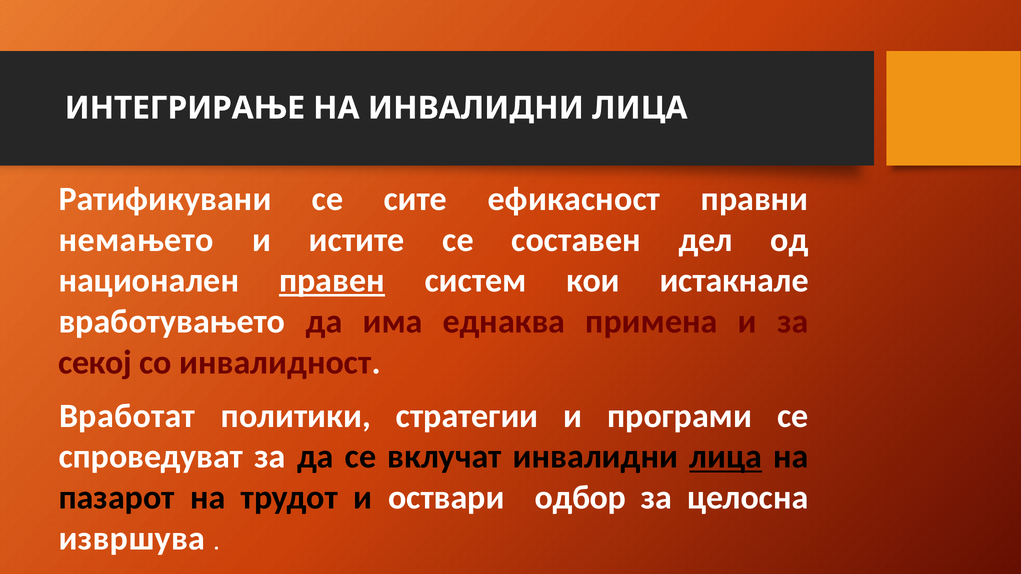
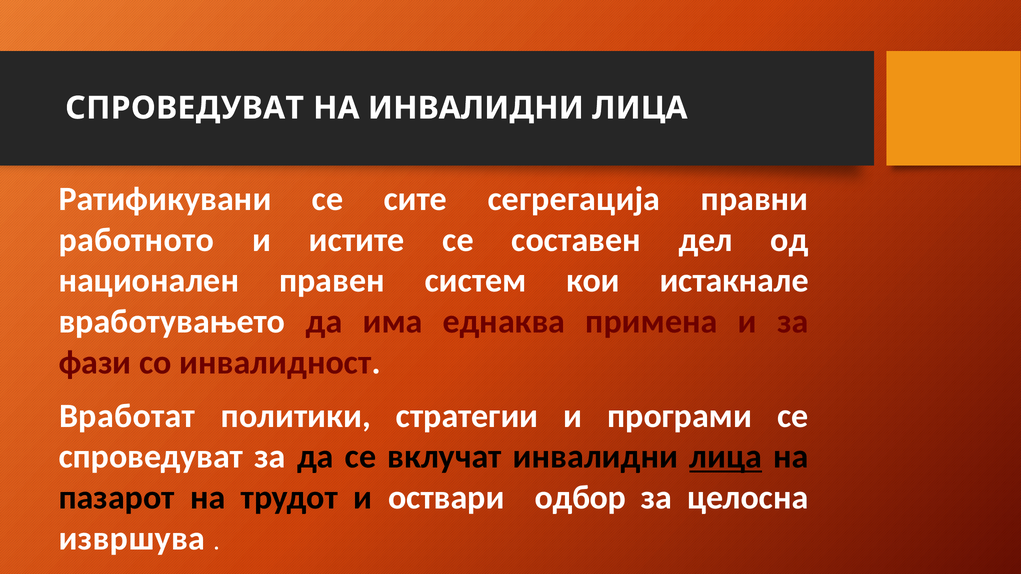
ИНТЕГРИРАЊЕ: ИНТЕГРИРАЊЕ -> СПРОВЕДУВАТ (185, 108)
ефикасност: ефикасност -> сегрегација (574, 199)
немањето: немањето -> работното (136, 240)
правен underline: present -> none (332, 281)
секој: секој -> фази (95, 362)
